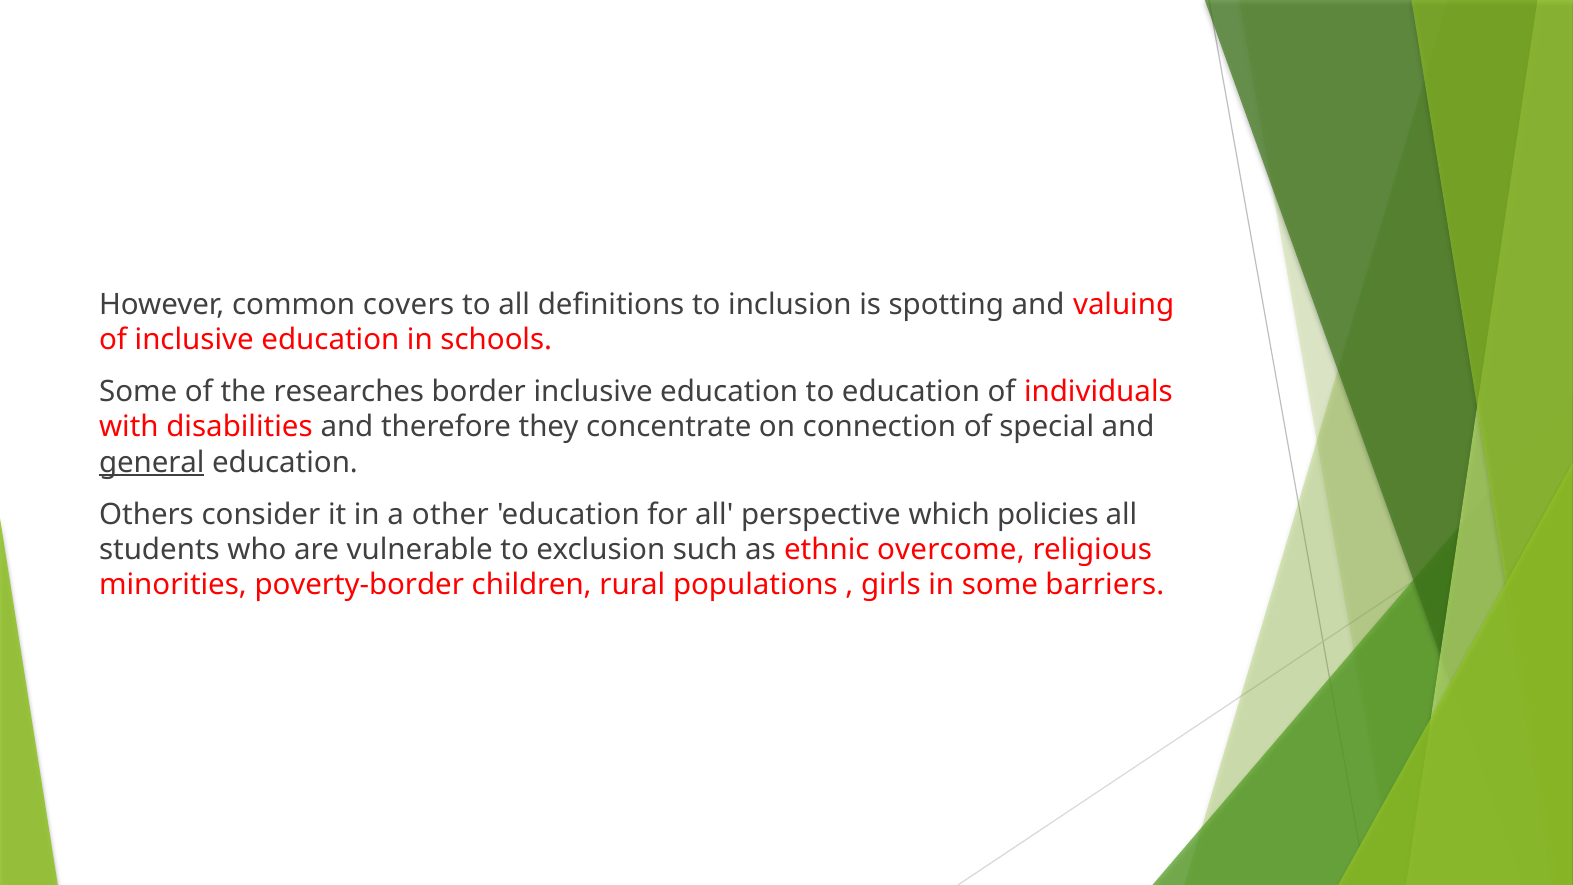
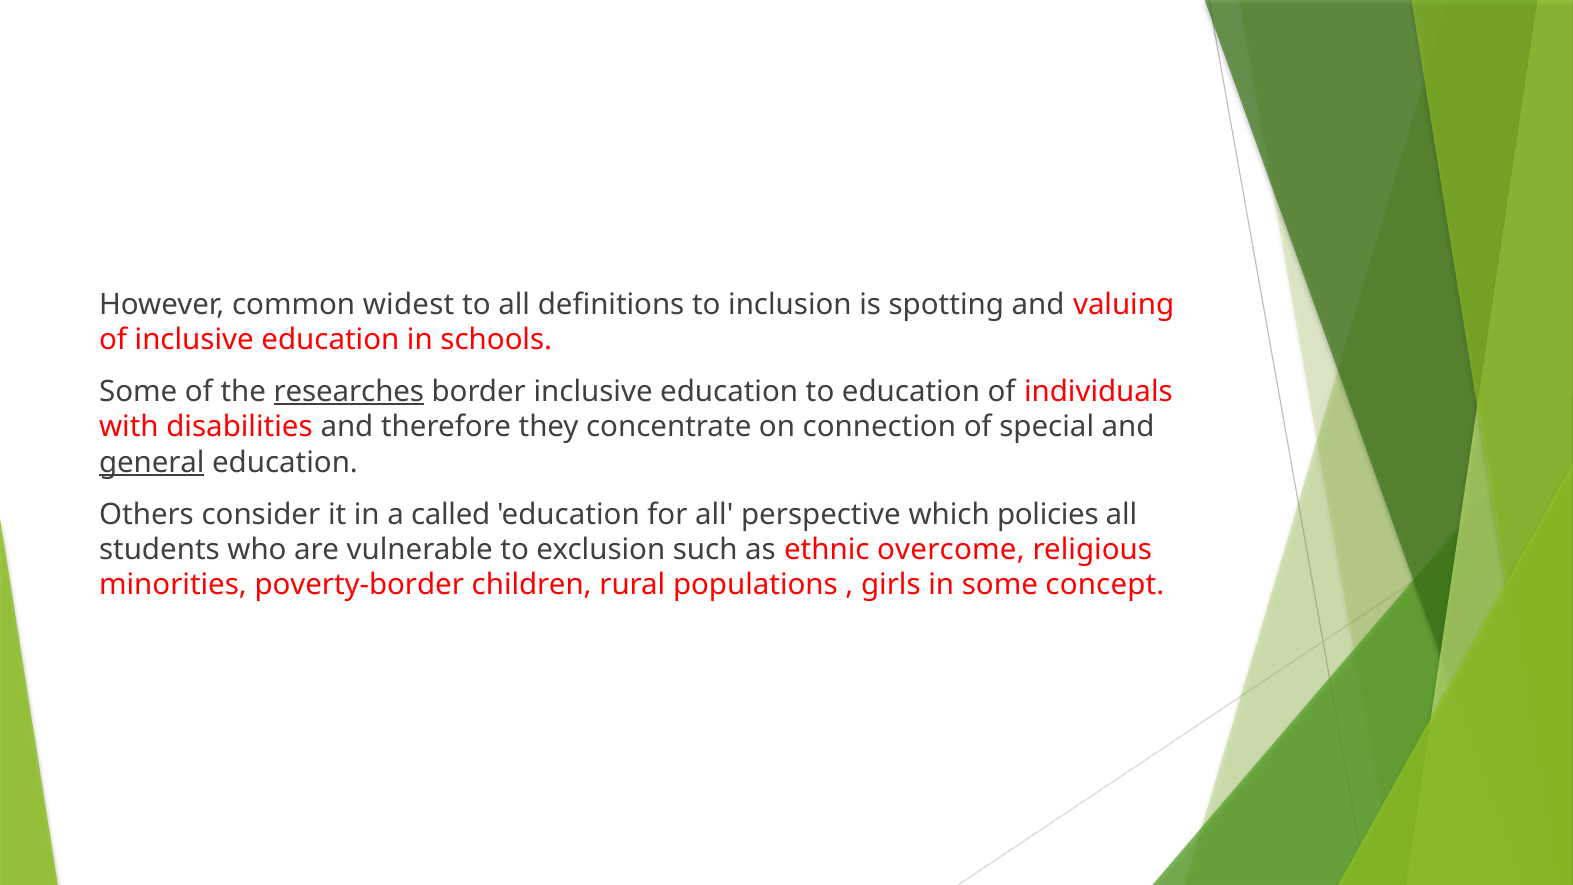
covers: covers -> widest (409, 304)
researches underline: none -> present (349, 392)
other: other -> called (451, 514)
barriers: barriers -> concept (1105, 585)
